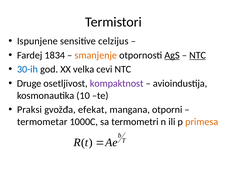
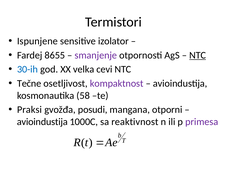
celzijus: celzijus -> izolator (113, 41)
1834: 1834 -> 8655 (55, 55)
smanjenje colour: orange -> purple (96, 55)
AgS underline: present -> none (172, 55)
Druge: Druge -> Tečne (29, 84)
10: 10 -> 58 (83, 96)
efekat: efekat -> posudi (93, 110)
termometar: termometar -> avioindustija (42, 122)
termometri: termometri -> reaktivnost (135, 122)
primesa colour: orange -> purple (202, 122)
